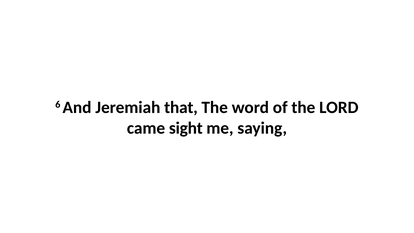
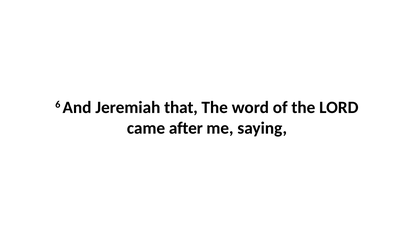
sight: sight -> after (186, 128)
